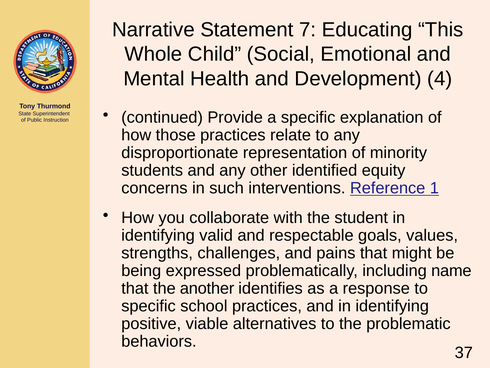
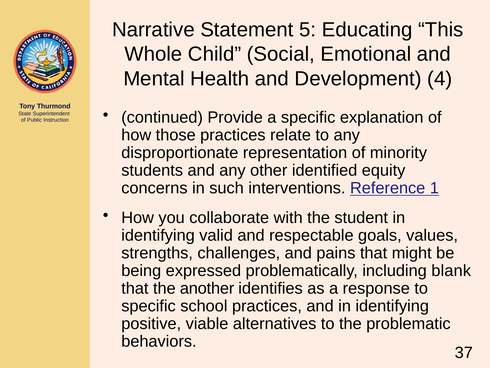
7: 7 -> 5 (308, 30)
name: name -> blank (451, 270)
